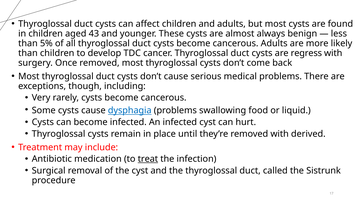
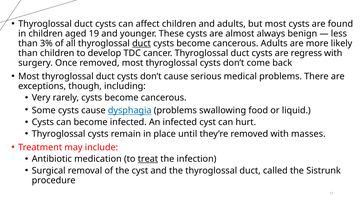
43: 43 -> 19 (94, 34)
5%: 5% -> 3% (46, 43)
duct underline: none -> present (141, 43)
derived: derived -> masses (308, 134)
